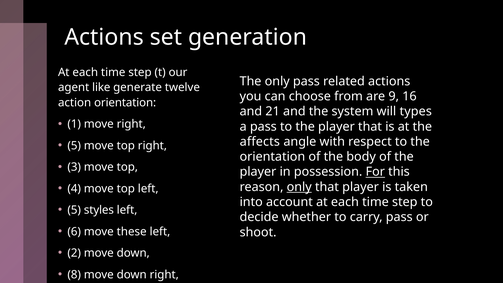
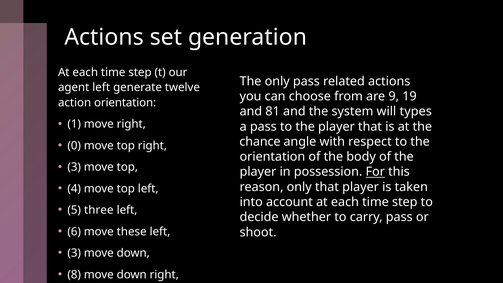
agent like: like -> left (101, 87)
16: 16 -> 19 (409, 96)
21: 21 -> 81 (273, 111)
affects: affects -> chance (260, 142)
5: 5 -> 0 (74, 146)
only underline: present -> none (299, 187)
styles: styles -> three (99, 210)
2: 2 -> 3 (74, 253)
